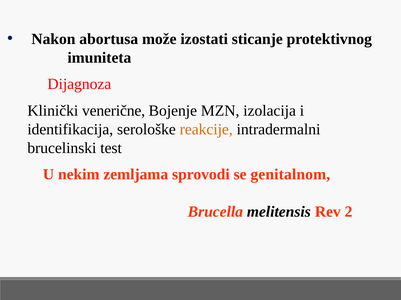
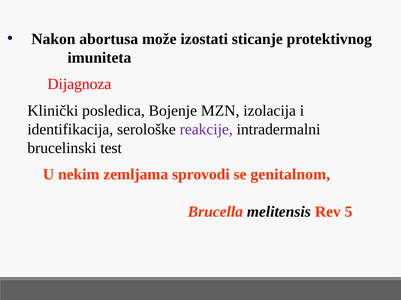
venerične: venerične -> posledica (113, 111)
reakcije colour: orange -> purple (206, 130)
2: 2 -> 5 (349, 212)
